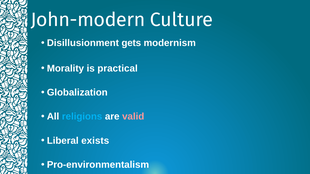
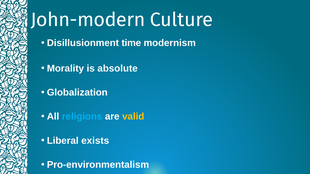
gets: gets -> time (131, 43)
practical: practical -> absolute (118, 68)
valid colour: pink -> yellow (133, 117)
